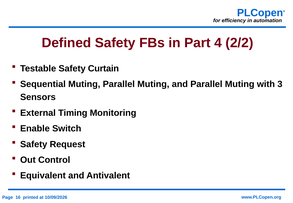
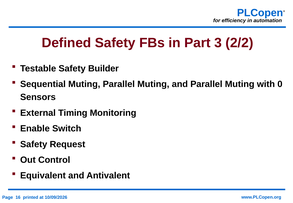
4: 4 -> 3 (218, 43)
Curtain: Curtain -> Builder (103, 68)
3: 3 -> 0 (280, 84)
